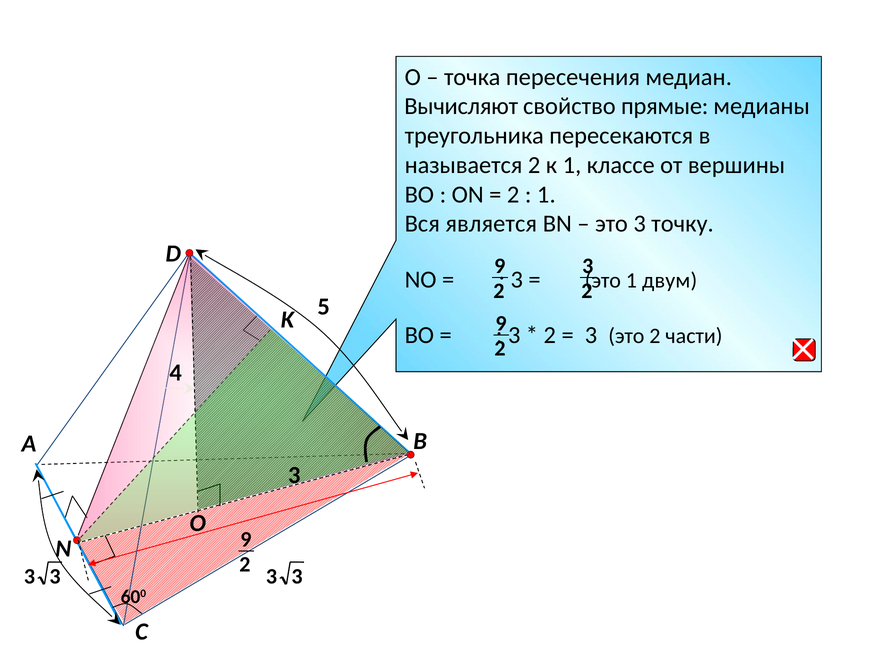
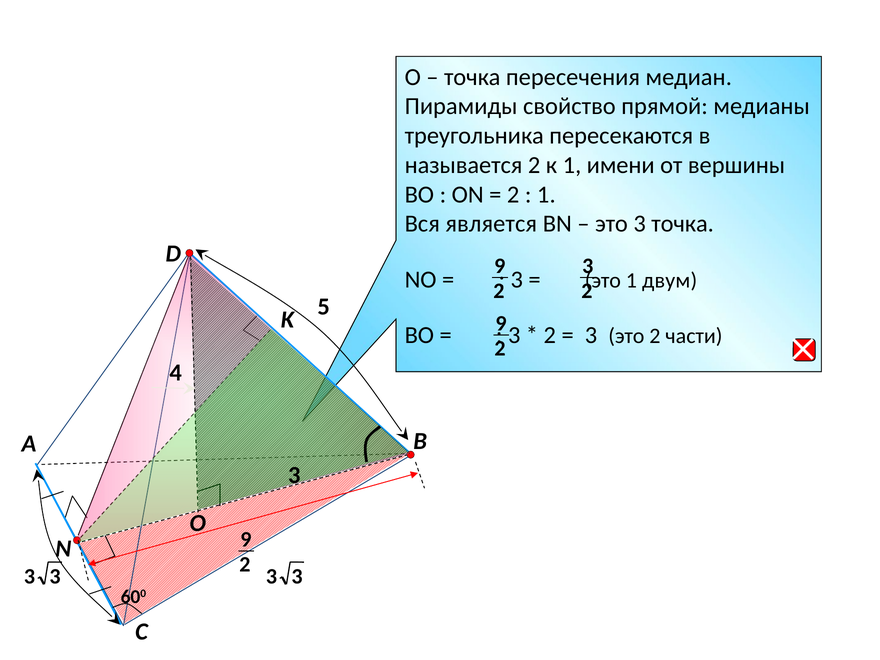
Вычисляют: Вычисляют -> Пирамиды (461, 106)
прямые: прямые -> прямой (665, 106)
классе: классе -> имени (621, 165)
3 точку: точку -> точка (683, 224)
